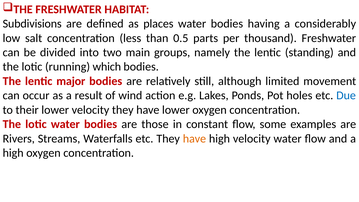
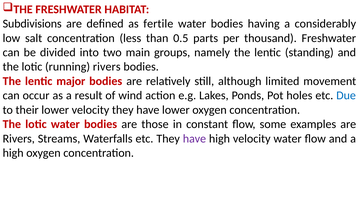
places: places -> fertile (158, 24)
running which: which -> rivers (107, 67)
have colour: orange -> purple (194, 139)
